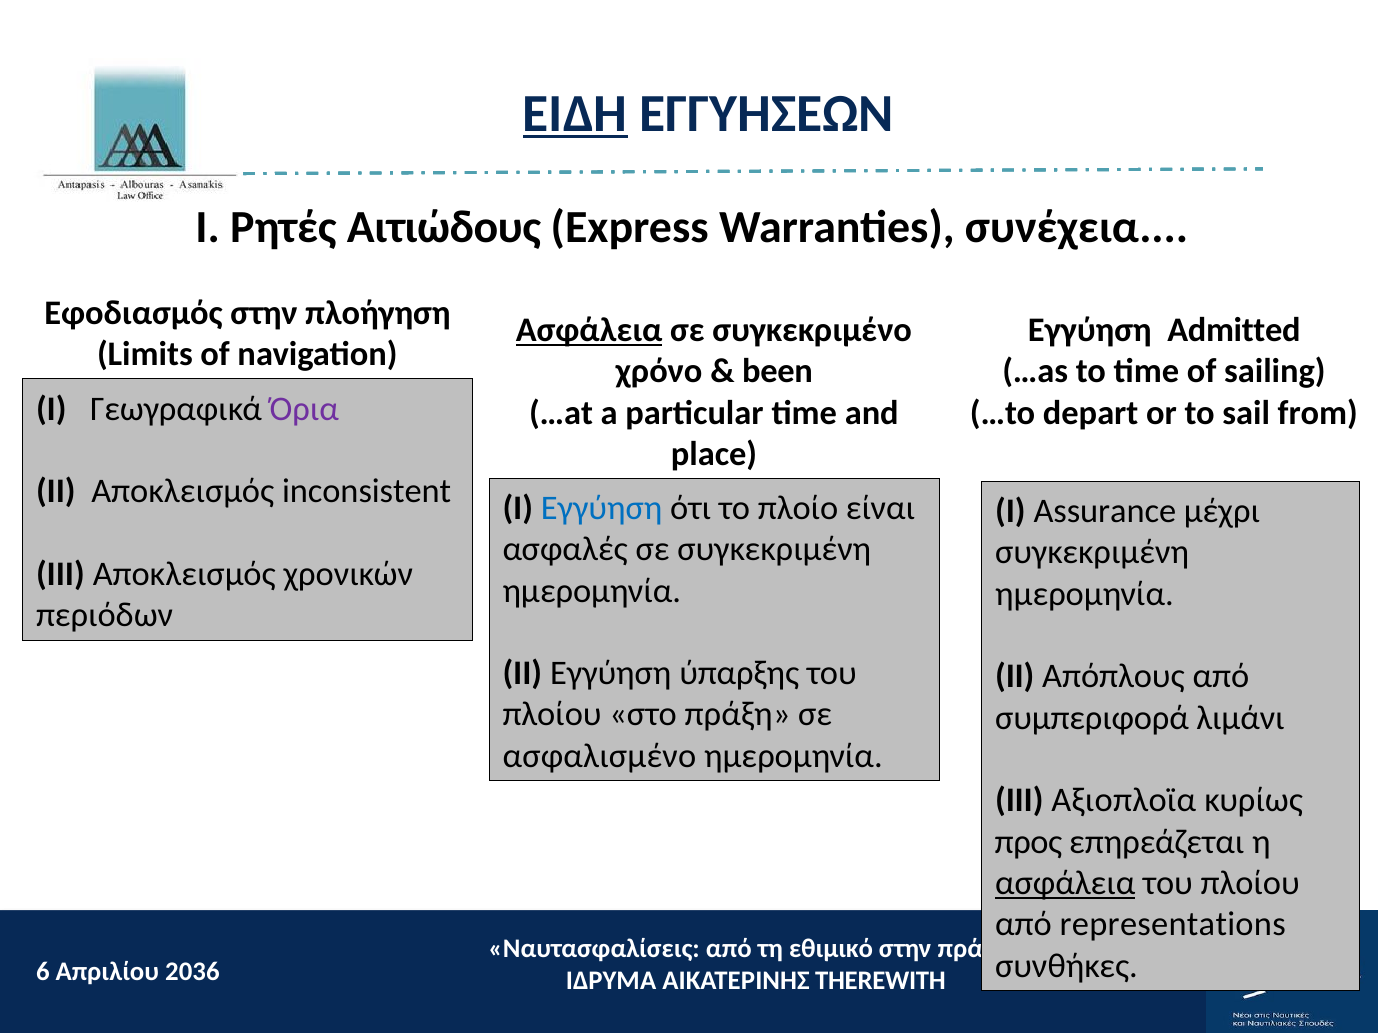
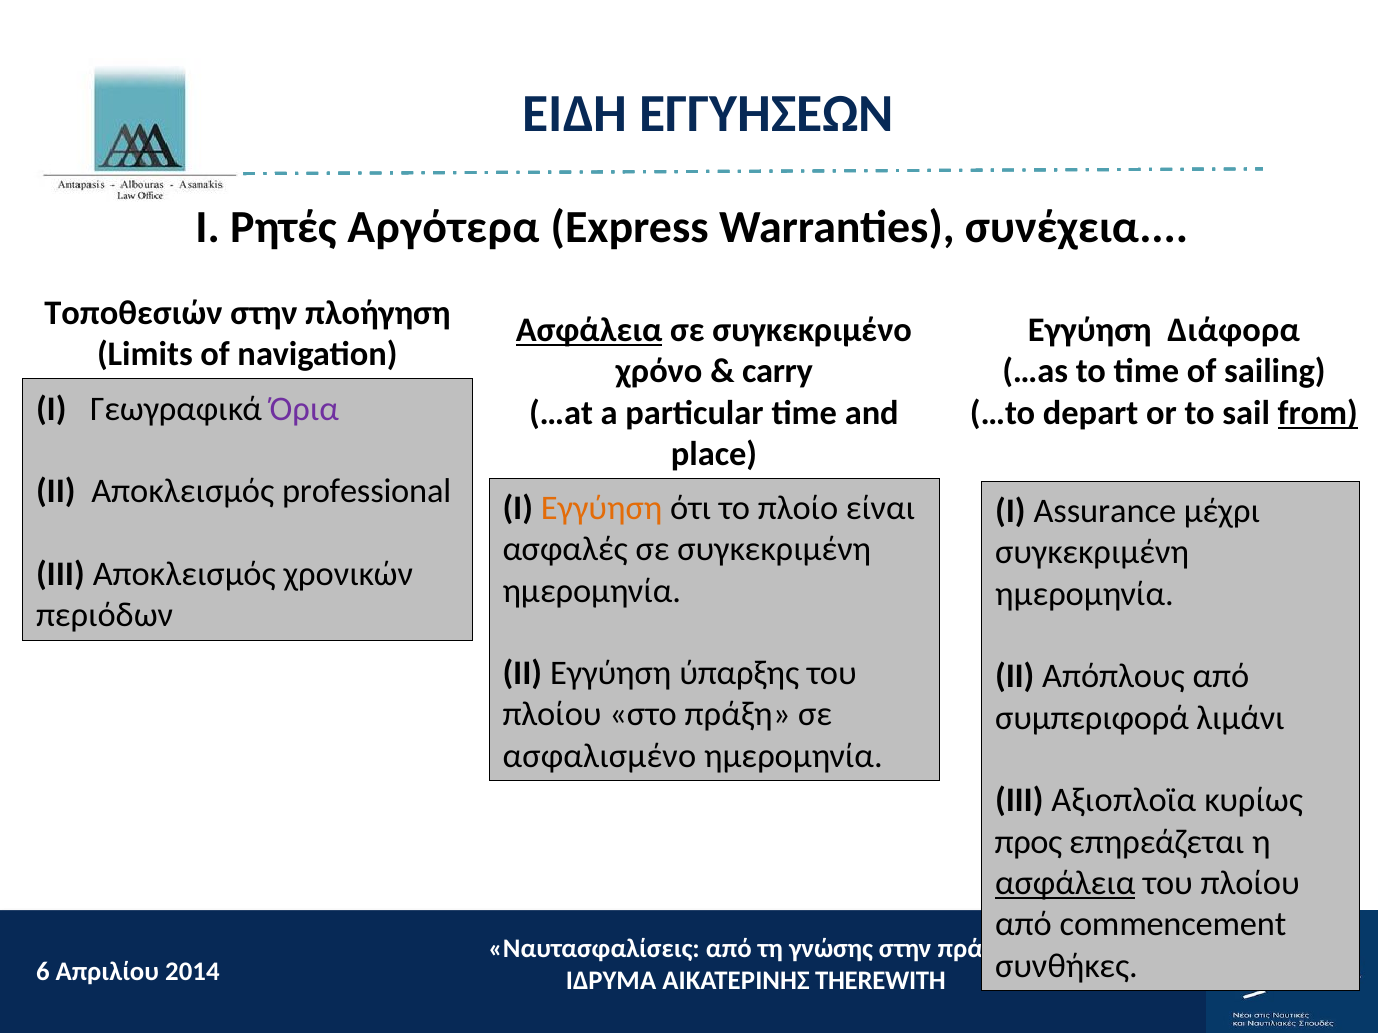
ΕΙΔΗ underline: present -> none (575, 113)
Αιτιώδους: Αιτιώδους -> Αργότερα (443, 228)
Εφοδιασμός: Εφοδιασμός -> Τοποθεσιών (133, 313)
Admitted: Admitted -> Διάφορα (1234, 330)
been: been -> carry (777, 372)
from underline: none -> present (1318, 413)
inconsistent: inconsistent -> professional (367, 492)
Εγγύηση colour: blue -> orange (602, 508)
representations: representations -> commencement (1173, 925)
εθιμικό: εθιμικό -> γνώσης (831, 949)
2036: 2036 -> 2014 (192, 972)
